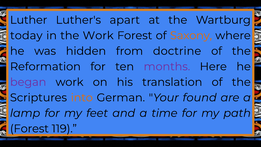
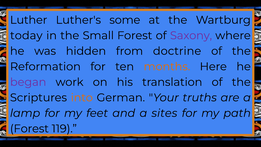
apart: apart -> some (125, 20)
the Work: Work -> Small (98, 35)
Saxony colour: orange -> purple (191, 35)
months colour: purple -> orange (167, 66)
found: found -> truths (200, 97)
time: time -> sites (164, 113)
